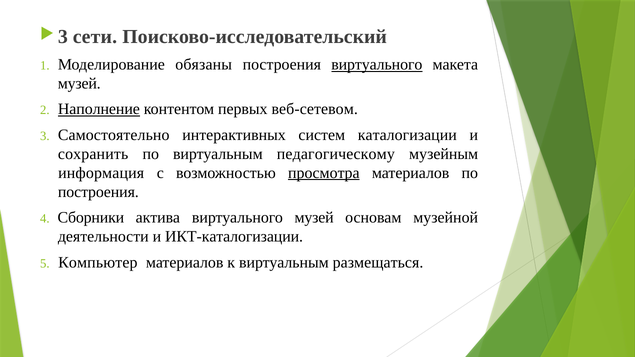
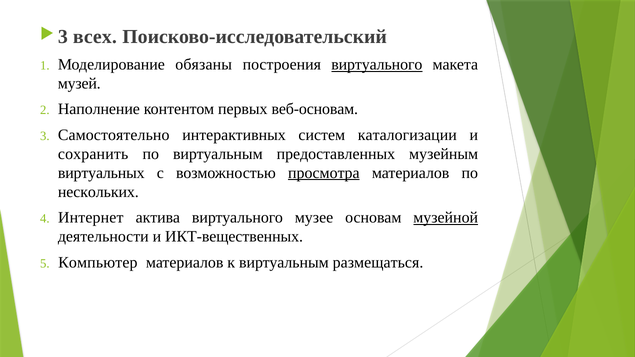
сети: сети -> всех (95, 37)
Наполнение underline: present -> none (99, 109)
веб-сетевом: веб-сетевом -> веб-основам (315, 109)
педагогическому: педагогическому -> предоставленных (336, 154)
информация: информация -> виртуальных (101, 173)
построения: построения -> нескольких (98, 192)
Сборники: Сборники -> Интернет (91, 218)
виртуального музей: музей -> музее (314, 218)
музейной underline: none -> present (446, 218)
ИКТ-каталогизации: ИКТ-каталогизации -> ИКТ-вещественных (234, 237)
